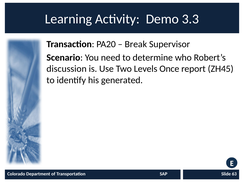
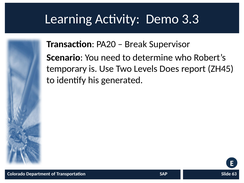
discussion: discussion -> temporary (67, 69)
Once: Once -> Does (169, 69)
